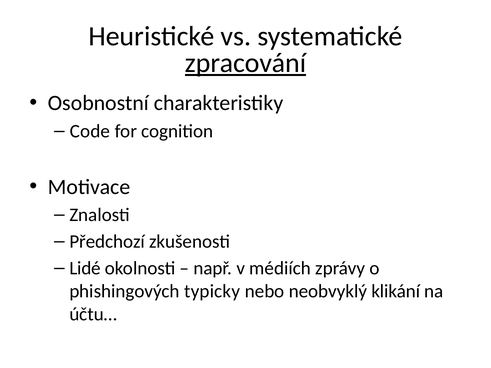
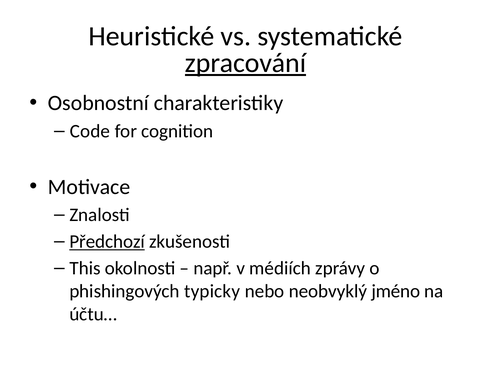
Předchozí underline: none -> present (107, 242)
Lidé: Lidé -> This (85, 269)
klikání: klikání -> jméno (396, 291)
